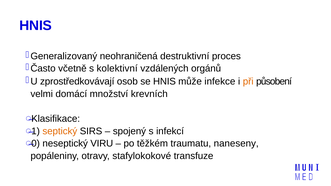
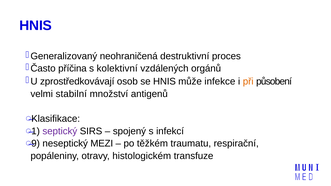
včetně: včetně -> příčina (72, 69)
domácí: domácí -> stabilní (71, 94)
krevních: krevních -> antigenů (149, 94)
septický colour: orange -> purple (60, 131)
0: 0 -> 9 (36, 144)
VIRU: VIRU -> MEZI (102, 144)
naneseny: naneseny -> respirační (236, 144)
stafylokokové: stafylokokové -> histologickém (142, 156)
